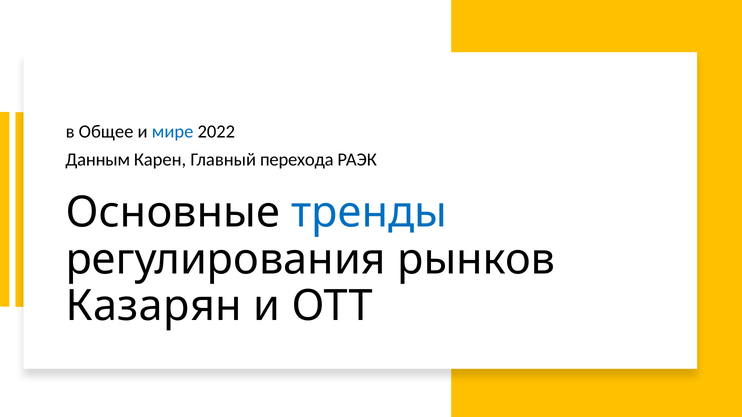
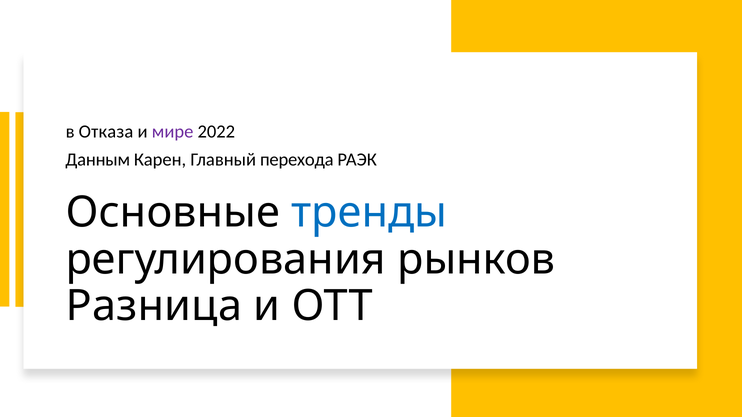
Общее: Общее -> Отказа (106, 132)
мире colour: blue -> purple (173, 132)
Казарян: Казарян -> Разница (154, 306)
